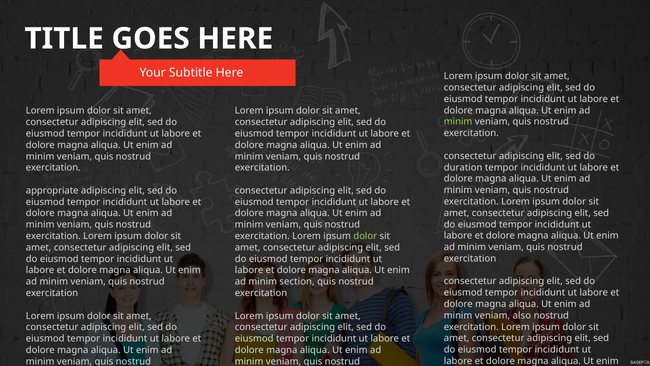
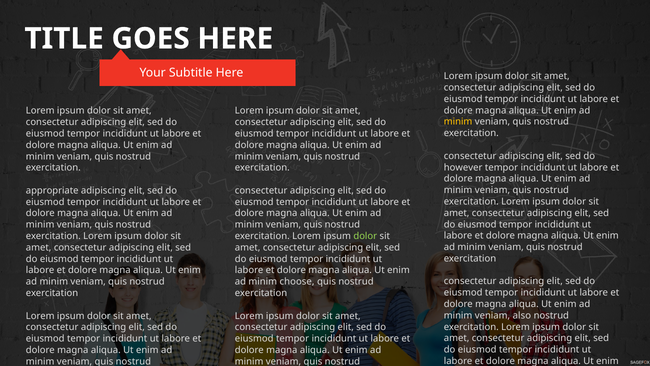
minim colour: light green -> yellow (458, 122)
duration: duration -> however (463, 167)
section: section -> choose (297, 281)
